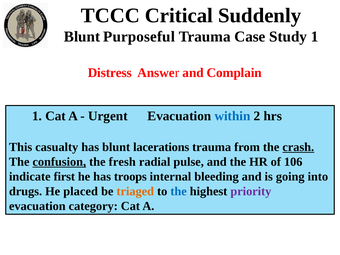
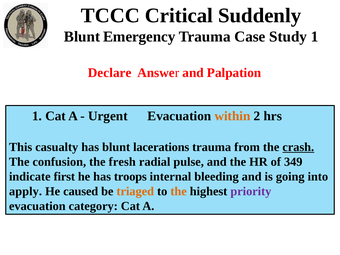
Purposeful: Purposeful -> Emergency (139, 37)
Distress: Distress -> Declare (110, 73)
Complain: Complain -> Palpation (234, 73)
within colour: blue -> orange (233, 116)
confusion underline: present -> none (59, 162)
106: 106 -> 349 (293, 162)
drugs: drugs -> apply (25, 191)
placed: placed -> caused (81, 191)
the colour: blue -> orange (179, 191)
